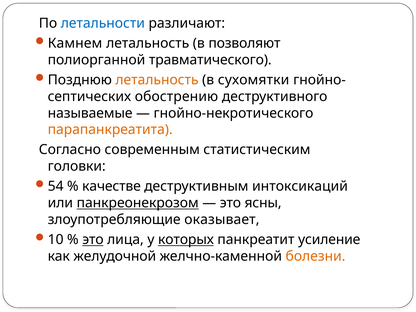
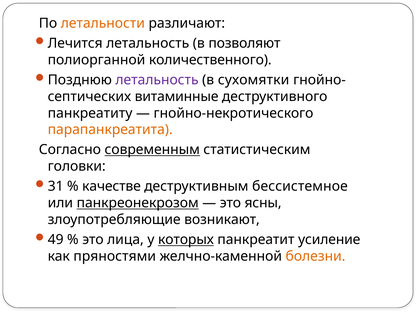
летальности colour: blue -> orange (103, 23)
Камнем: Камнем -> Лечится (75, 43)
травматического: травматического -> количественного (210, 60)
летальность colour: orange -> purple (157, 80)
обострению: обострению -> витаминные (177, 96)
называемые: называемые -> панкреатиту (90, 113)
современным underline: none -> present (152, 150)
54: 54 -> 31 (56, 186)
интоксикаций: интоксикаций -> бессистемное (300, 186)
оказывает: оказывает -> возникают (222, 220)
10: 10 -> 49 (56, 240)
это underline: present -> none (93, 240)
желудочной: желудочной -> пряностями (115, 256)
